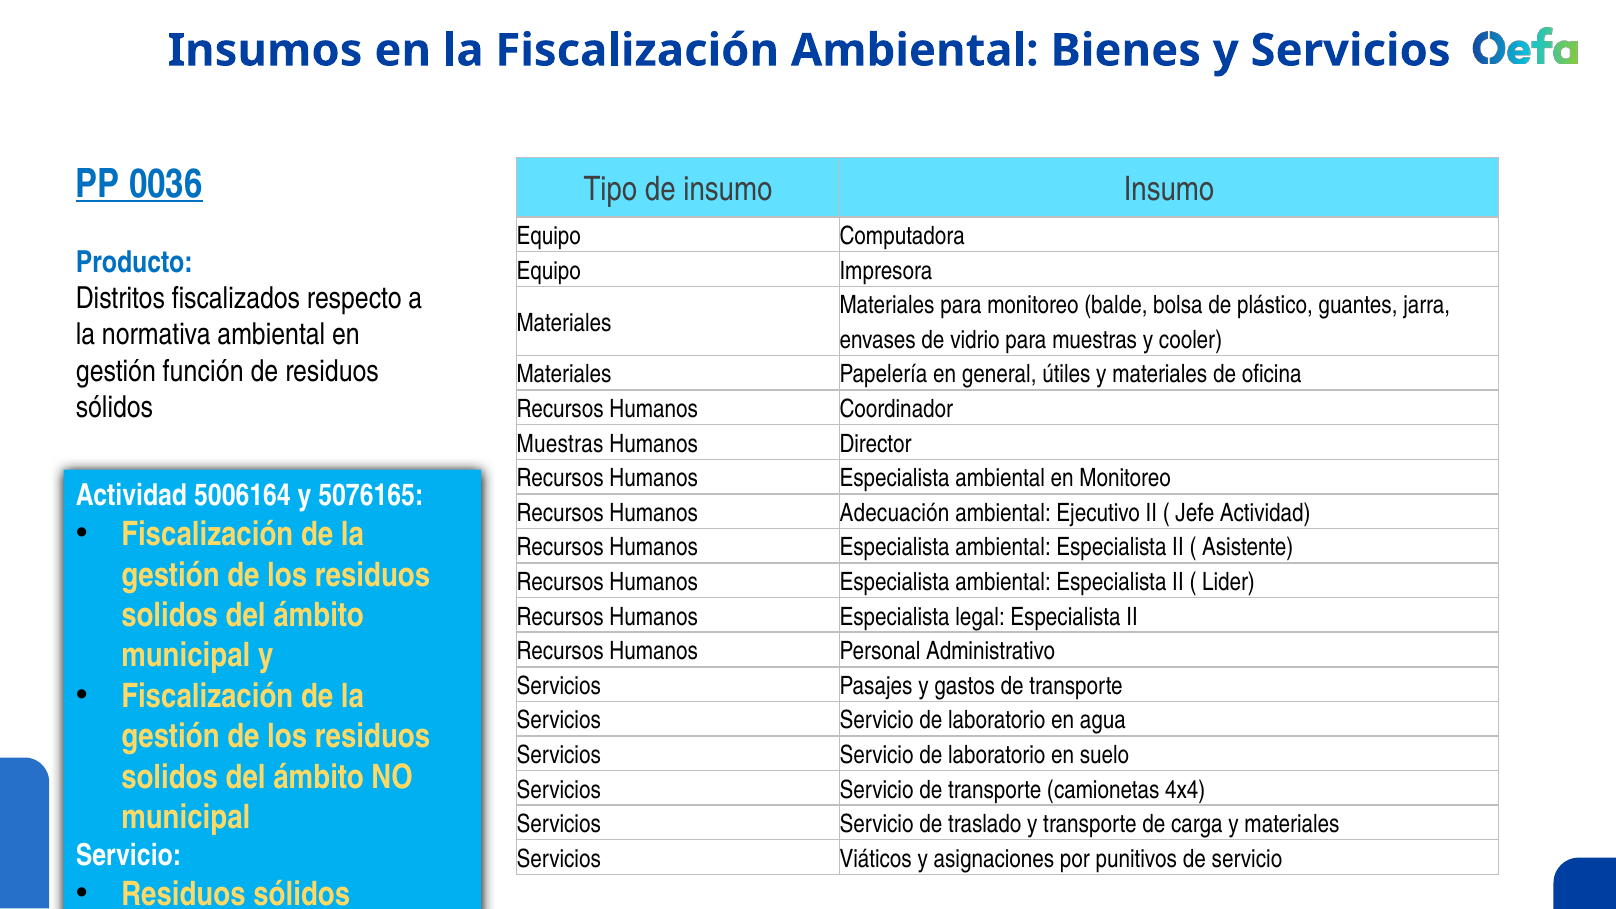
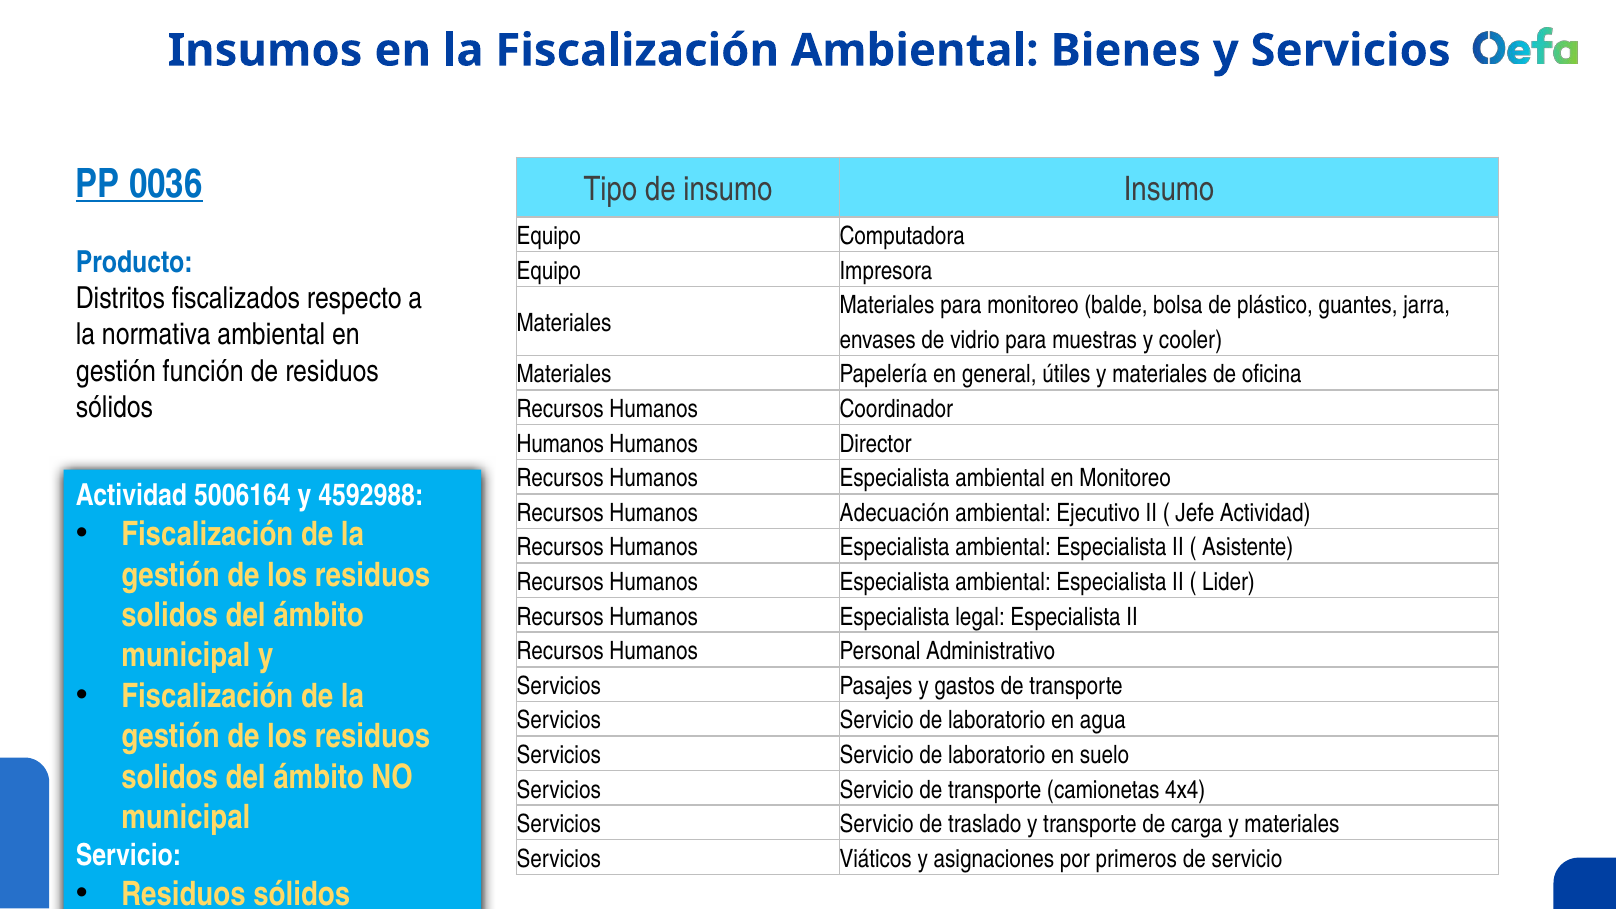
Muestras: Muestras -> Humanos (560, 444)
5076165: 5076165 -> 4592988 (371, 496)
punitivos: punitivos -> primeros (1136, 859)
